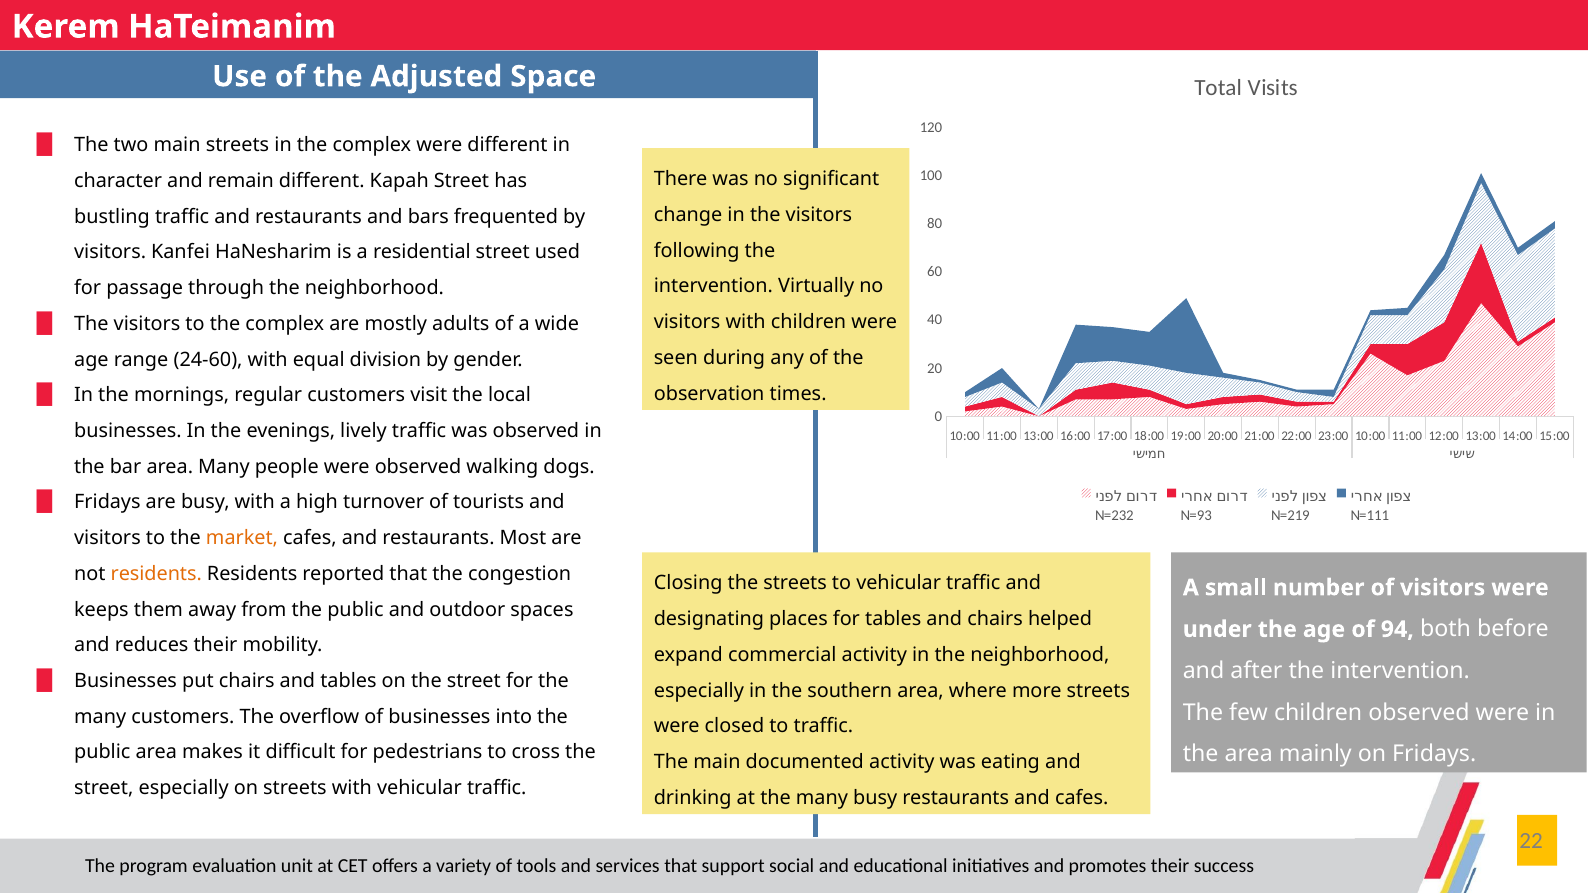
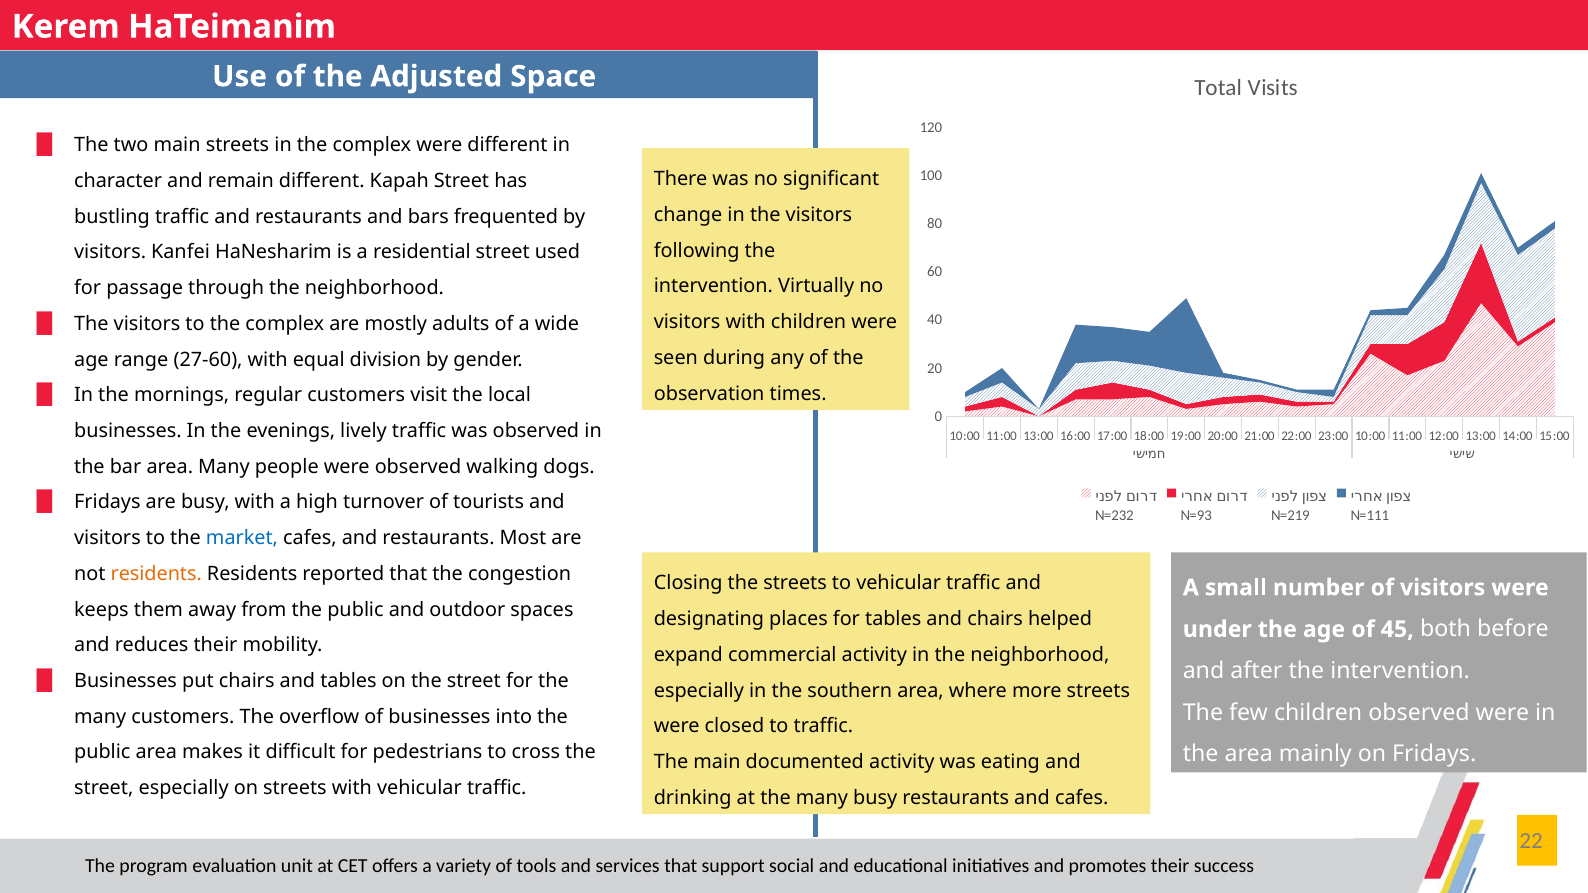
24-60: 24-60 -> 27-60 (208, 360)
market colour: orange -> blue (242, 538)
94: 94 -> 45 (1397, 629)
